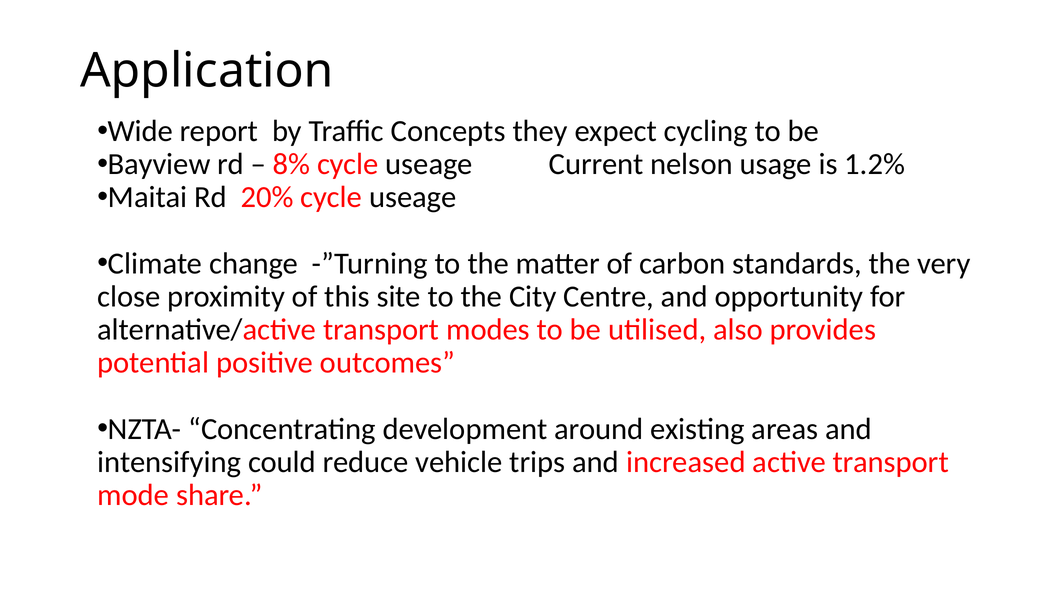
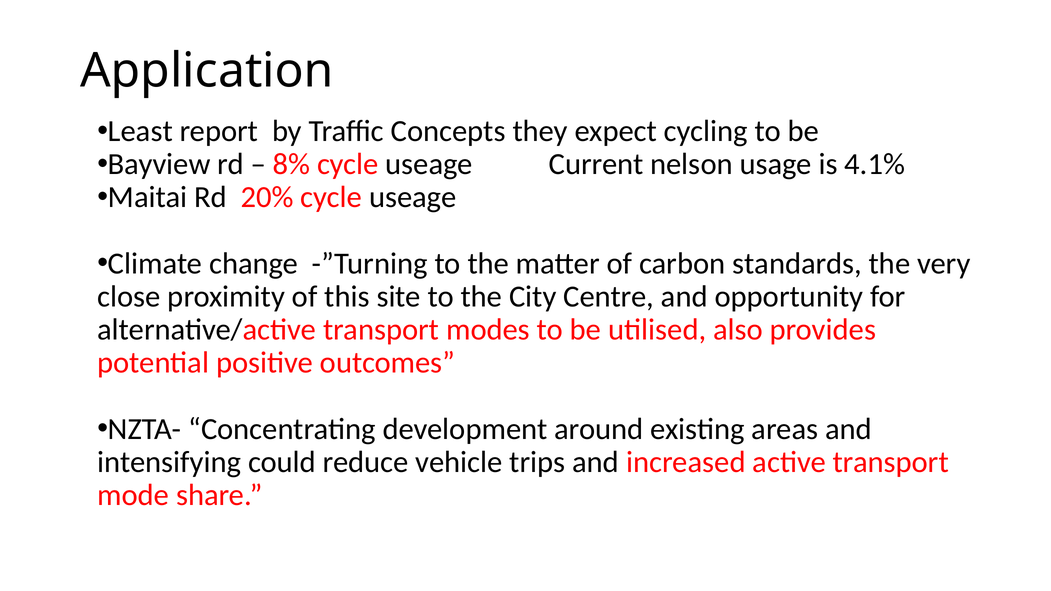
Wide: Wide -> Least (140, 131)
1.2%: 1.2% -> 4.1% (875, 164)
